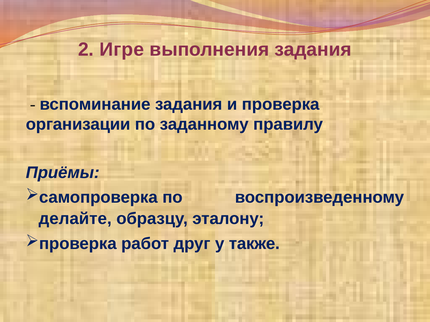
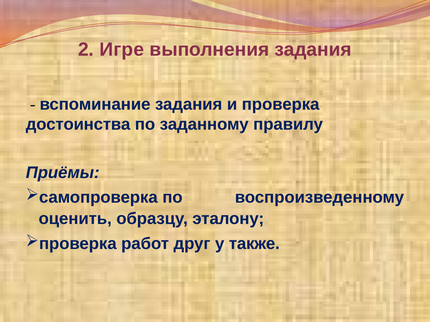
организации: организации -> достоинства (78, 125)
делайте: делайте -> оценить (75, 219)
